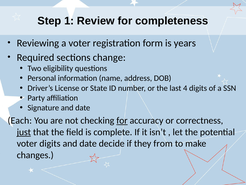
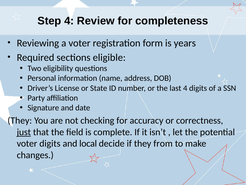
Step 1: 1 -> 4 (69, 21)
change: change -> eligible (109, 57)
Each: Each -> They (20, 120)
for underline: present -> none (122, 120)
date: date -> local (88, 143)
